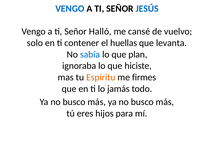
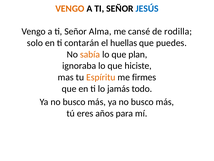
VENGO colour: blue -> orange (70, 9)
Halló: Halló -> Alma (100, 31)
vuelvo: vuelvo -> rodilla (178, 31)
contener: contener -> contarán (82, 43)
levanta: levanta -> puedes (171, 43)
sabía colour: blue -> orange (90, 54)
hijos: hijos -> años (105, 113)
